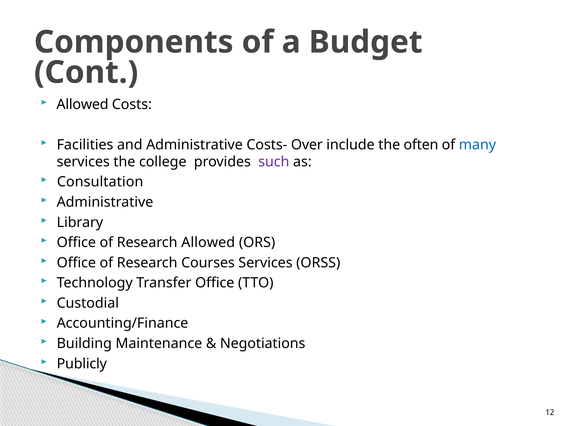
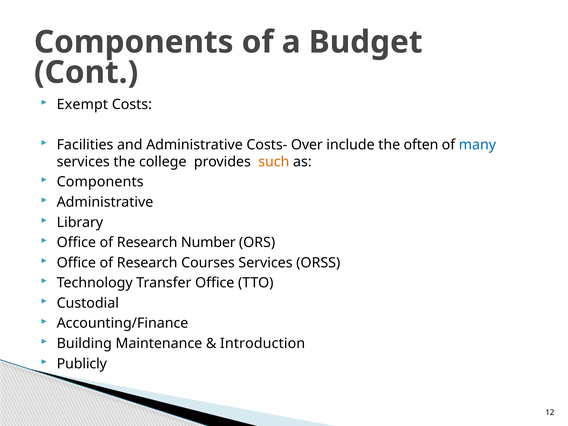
Allowed: Allowed -> Exempt (82, 104)
such colour: purple -> orange (274, 162)
Consultation: Consultation -> Components (100, 182)
Research Allowed: Allowed -> Number (208, 243)
Negotiations: Negotiations -> Introduction (263, 343)
